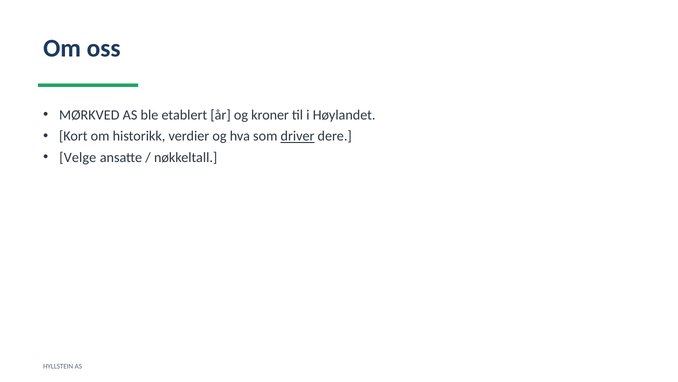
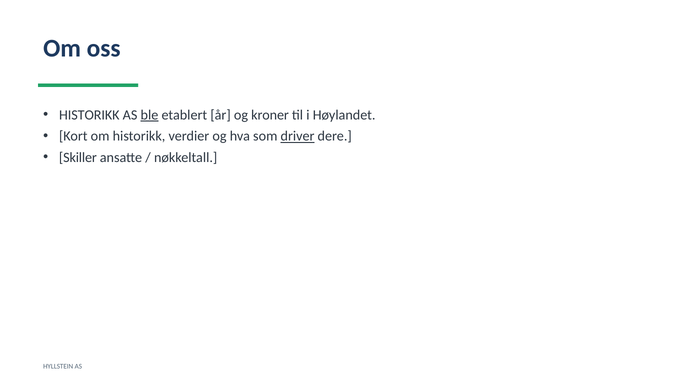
MØRKVED: MØRKVED -> HISTORIKK (89, 115)
ble underline: none -> present (149, 115)
Velge: Velge -> Skiller (78, 157)
